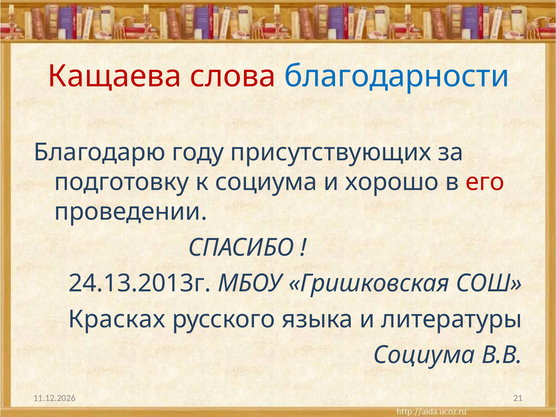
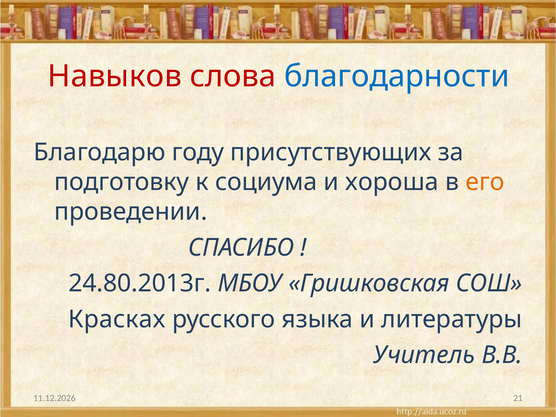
Кащаева: Кащаева -> Навыков (115, 76)
хорошо: хорошо -> хороша (392, 182)
его colour: red -> orange (485, 182)
24.13.2013г: 24.13.2013г -> 24.80.2013г (140, 283)
Социума: Социума -> Учитель (424, 355)
